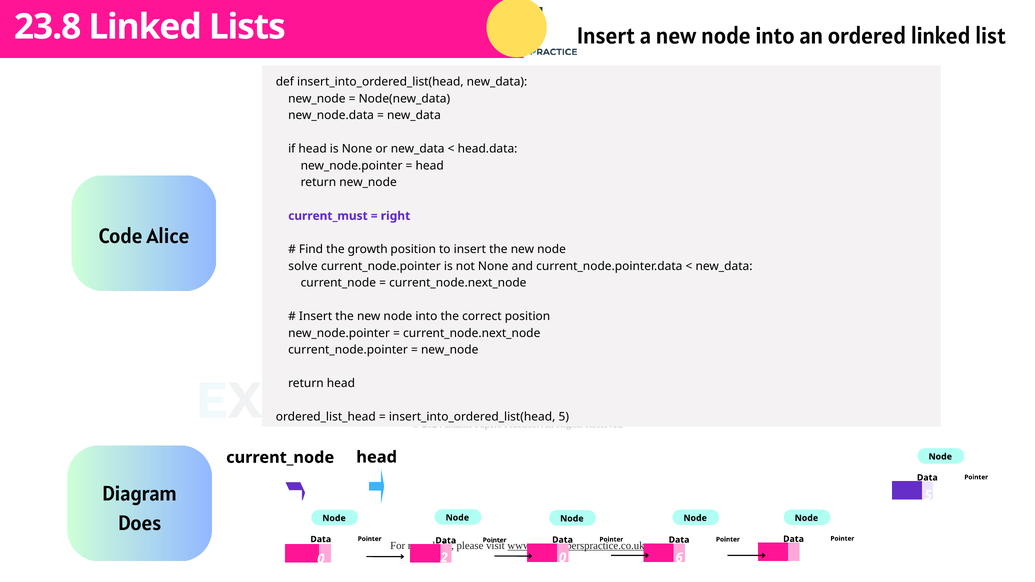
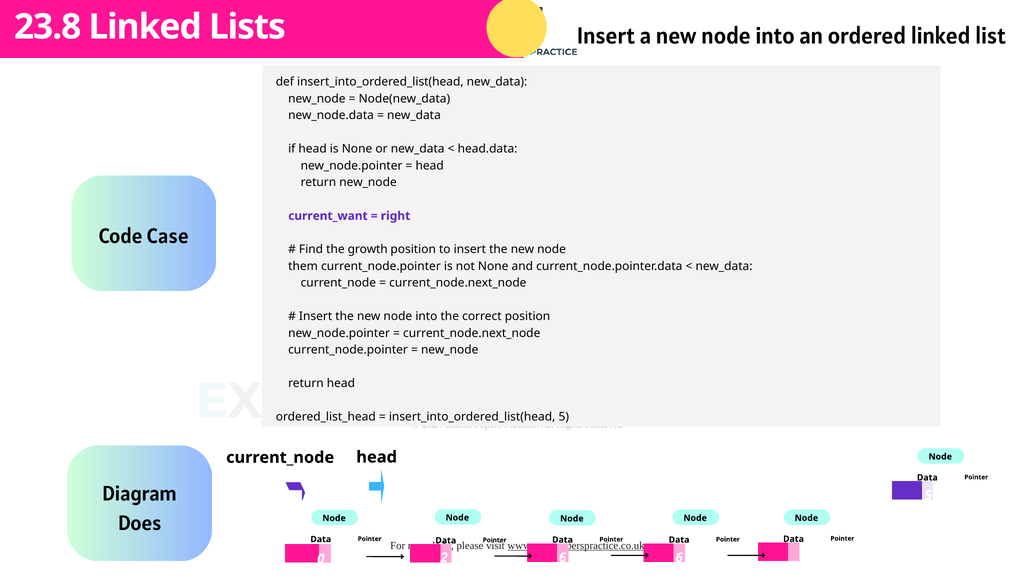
current_must: current_must -> current_want (328, 216)
Alice: Alice -> Case (168, 236)
solve: solve -> them (303, 266)
2 0: 0 -> 6 (563, 558)
